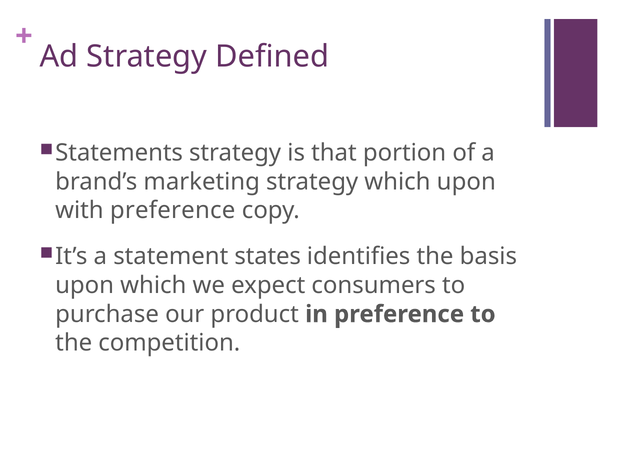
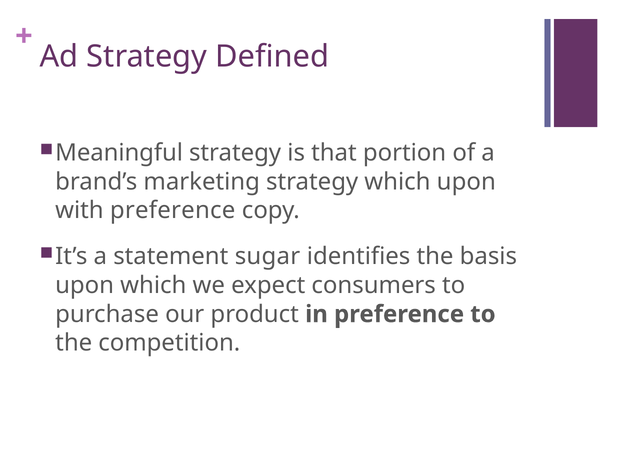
Statements: Statements -> Meaningful (119, 153)
states: states -> sugar (267, 256)
